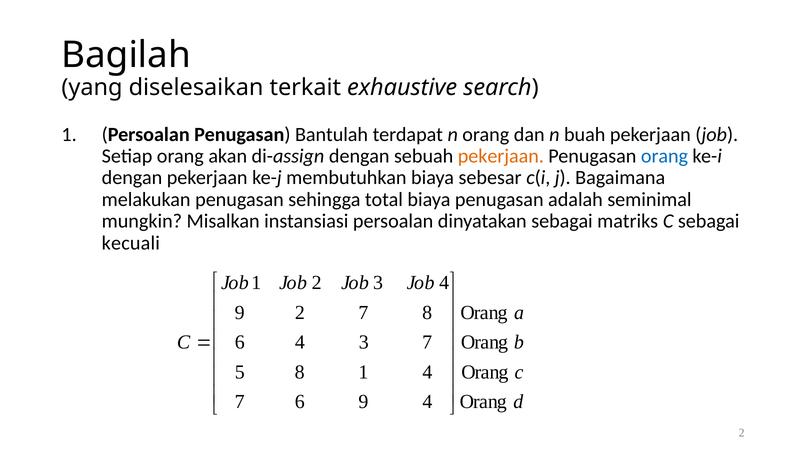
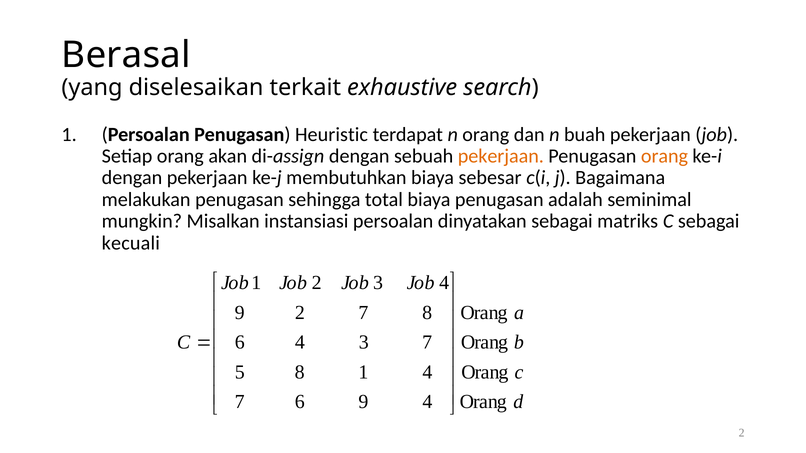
Bagilah: Bagilah -> Berasal (126, 55)
Bantulah: Bantulah -> Heuristic (331, 134)
orang colour: blue -> orange (664, 156)
